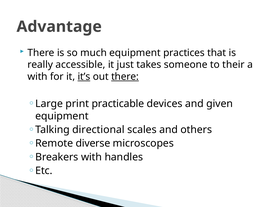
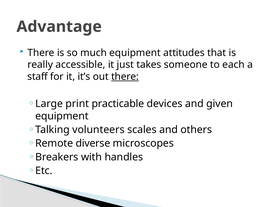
practices: practices -> attitudes (184, 53)
their: their -> each (234, 65)
with: with -> staff (38, 77)
it’s underline: present -> none (84, 77)
directional: directional -> volunteers (98, 130)
